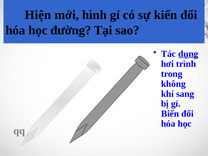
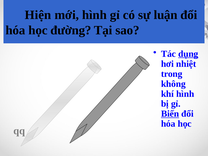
kiến: kiến -> luận (166, 15)
trình: trình -> nhiệt (186, 64)
khí sang: sang -> hình (185, 94)
Biến underline: none -> present (170, 114)
